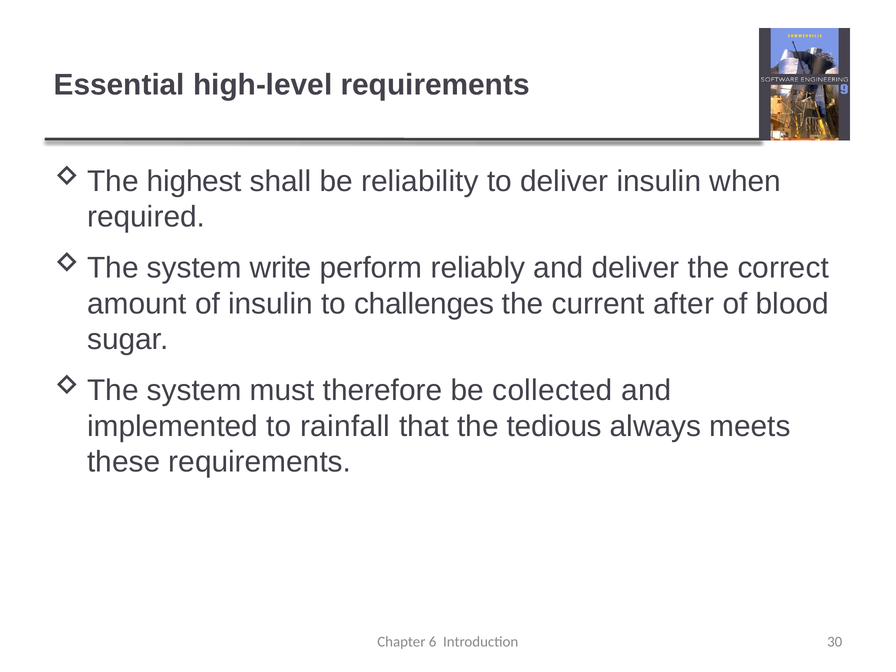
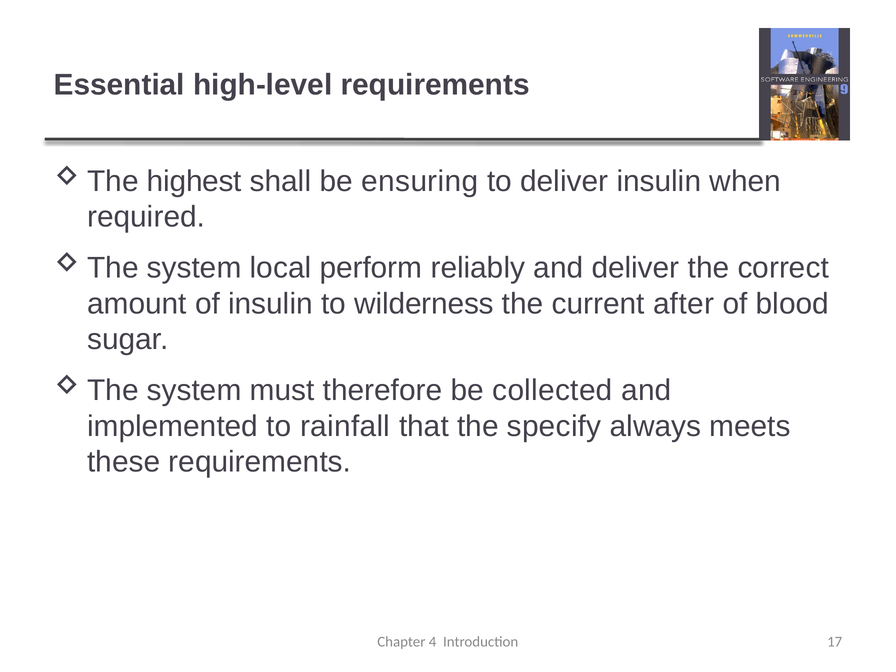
reliability: reliability -> ensuring (420, 181)
write: write -> local (281, 268)
challenges: challenges -> wilderness (424, 304)
tedious: tedious -> specify (554, 426)
6: 6 -> 4 (433, 642)
30: 30 -> 17 (835, 642)
